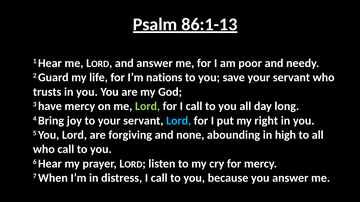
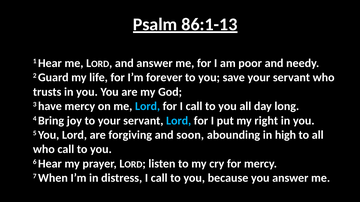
nations: nations -> forever (164, 78)
Lord colour: light green -> light blue (148, 106)
none: none -> soon (190, 135)
